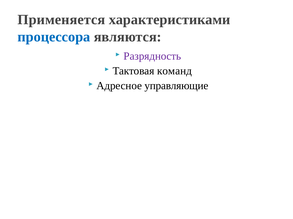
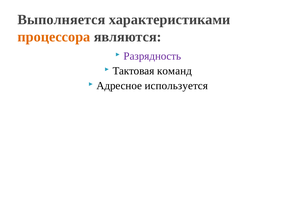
Применяется: Применяется -> Выполняется (61, 20)
процессора colour: blue -> orange (54, 37)
управляющие: управляющие -> используется (176, 86)
